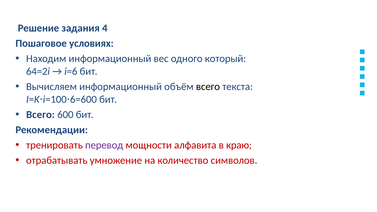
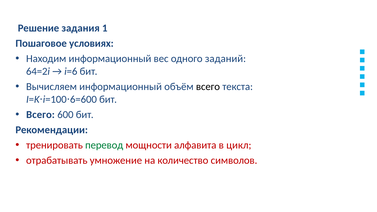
4: 4 -> 1 (105, 28)
который: который -> заданий (225, 59)
перевод colour: purple -> green (104, 145)
краю: краю -> цикл (239, 145)
